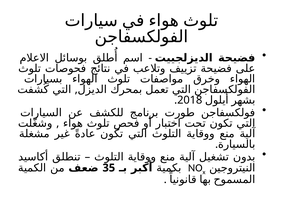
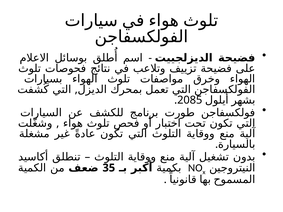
2018: 2018 -> 2085 (190, 100)
